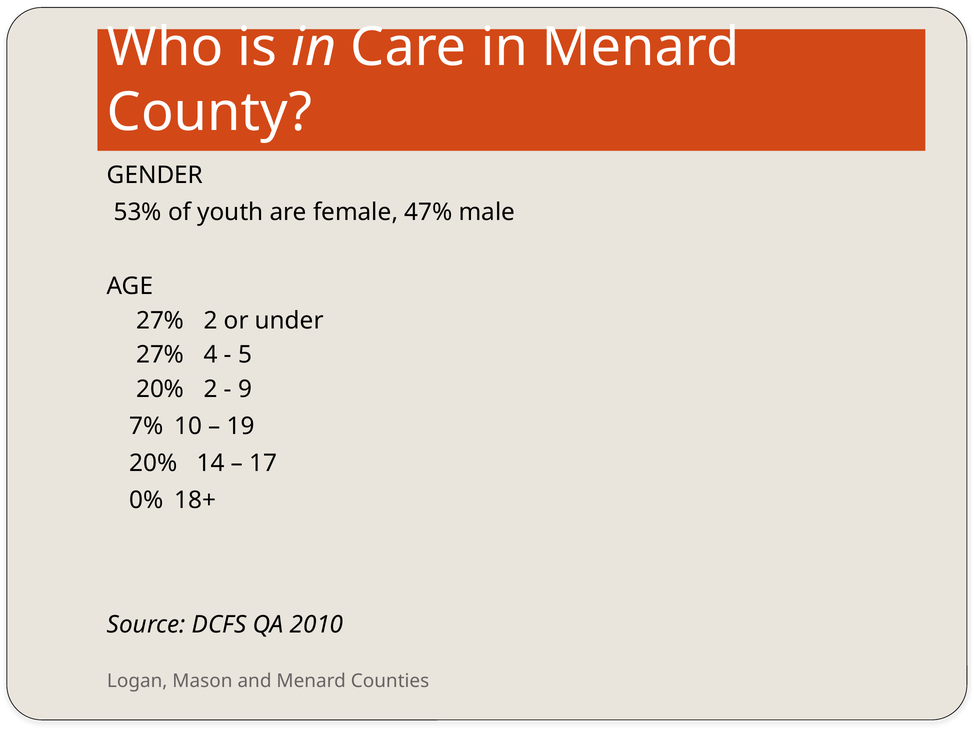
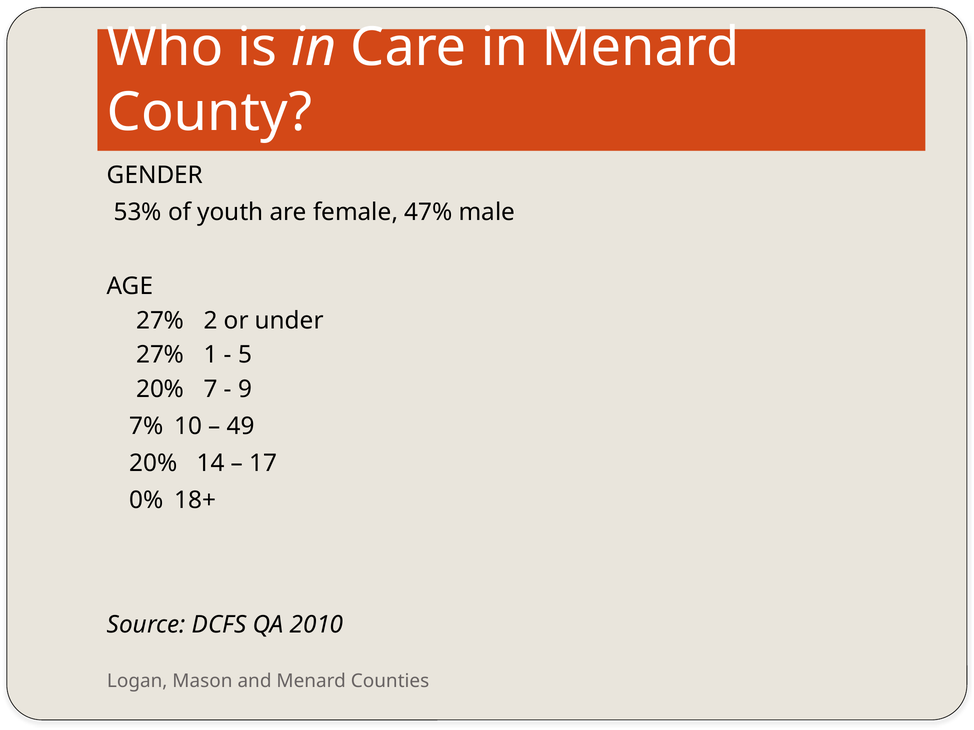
4: 4 -> 1 (211, 355)
20% 2: 2 -> 7 (211, 389)
19: 19 -> 49 (241, 426)
